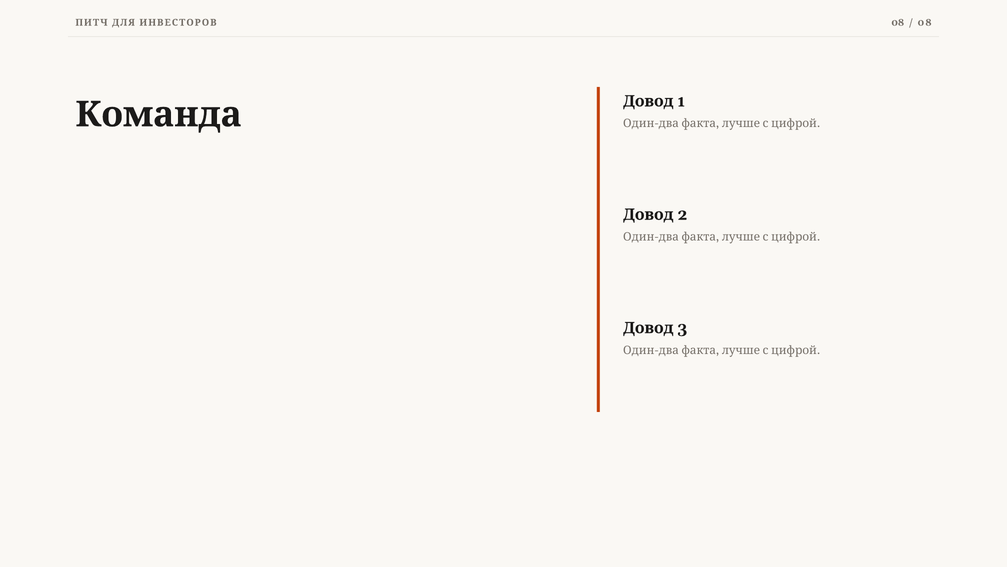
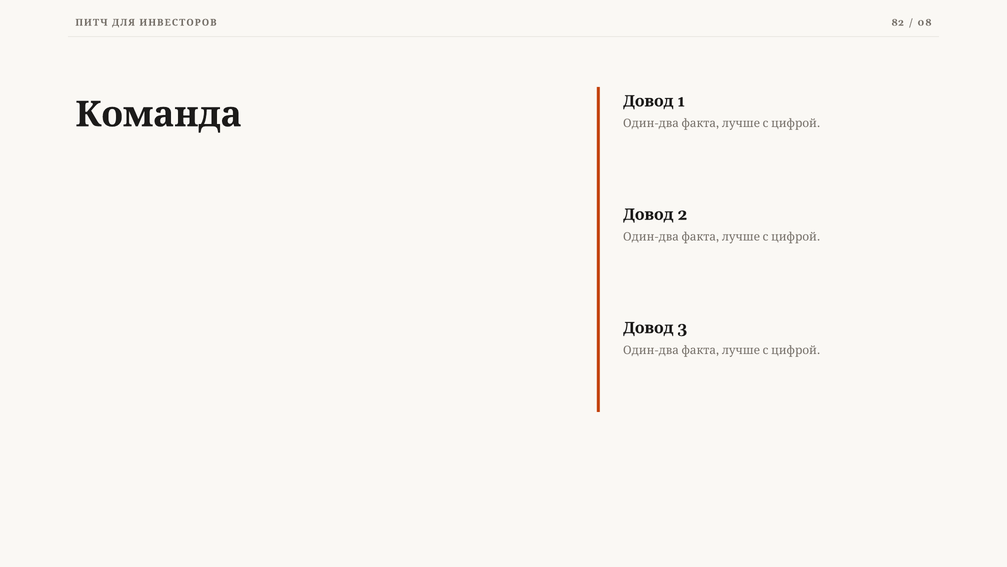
ИНВЕСТОРОВ 08: 08 -> 82 (898, 23)
